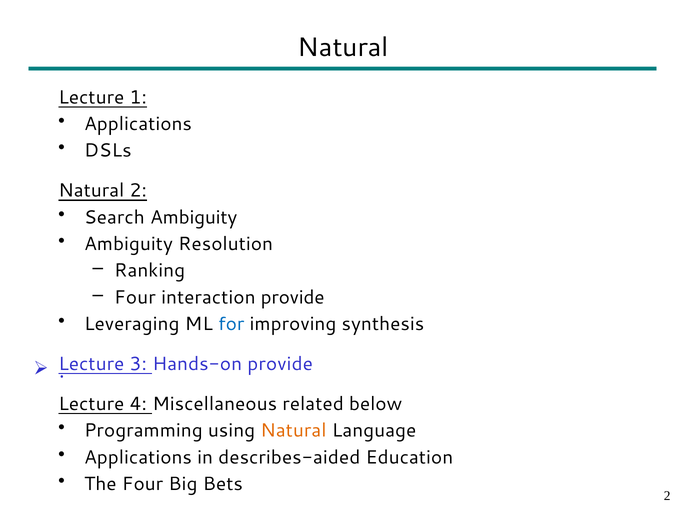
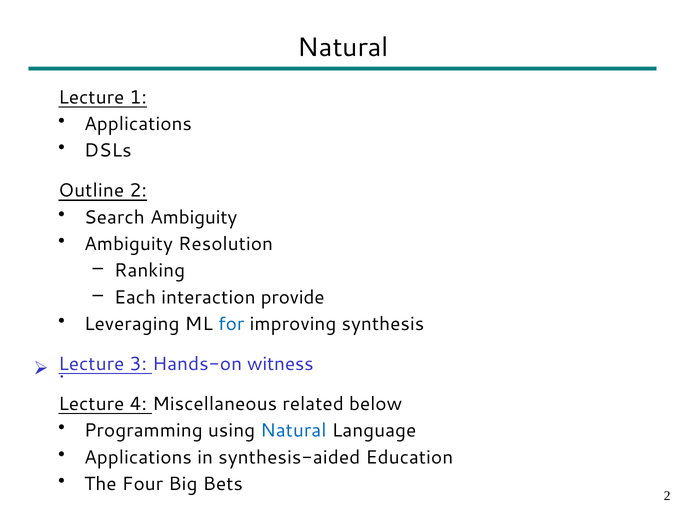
Natural: Natural -> Outline (91, 191)
Four: Four -> Each (135, 298)
Hands-on provide: provide -> witness (280, 364)
Natural colour: orange -> blue (293, 431)
describes-aided: describes-aided -> synthesis-aided (289, 458)
